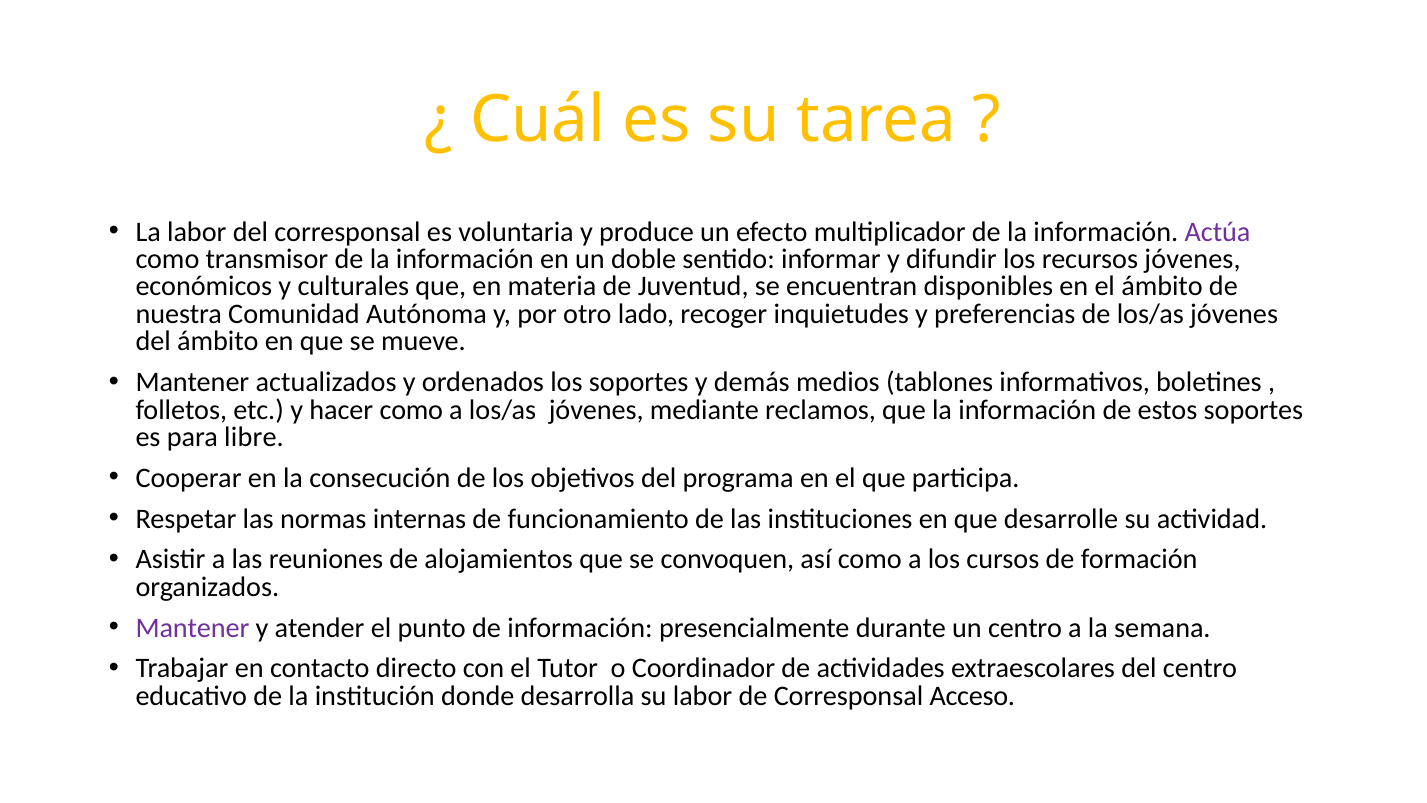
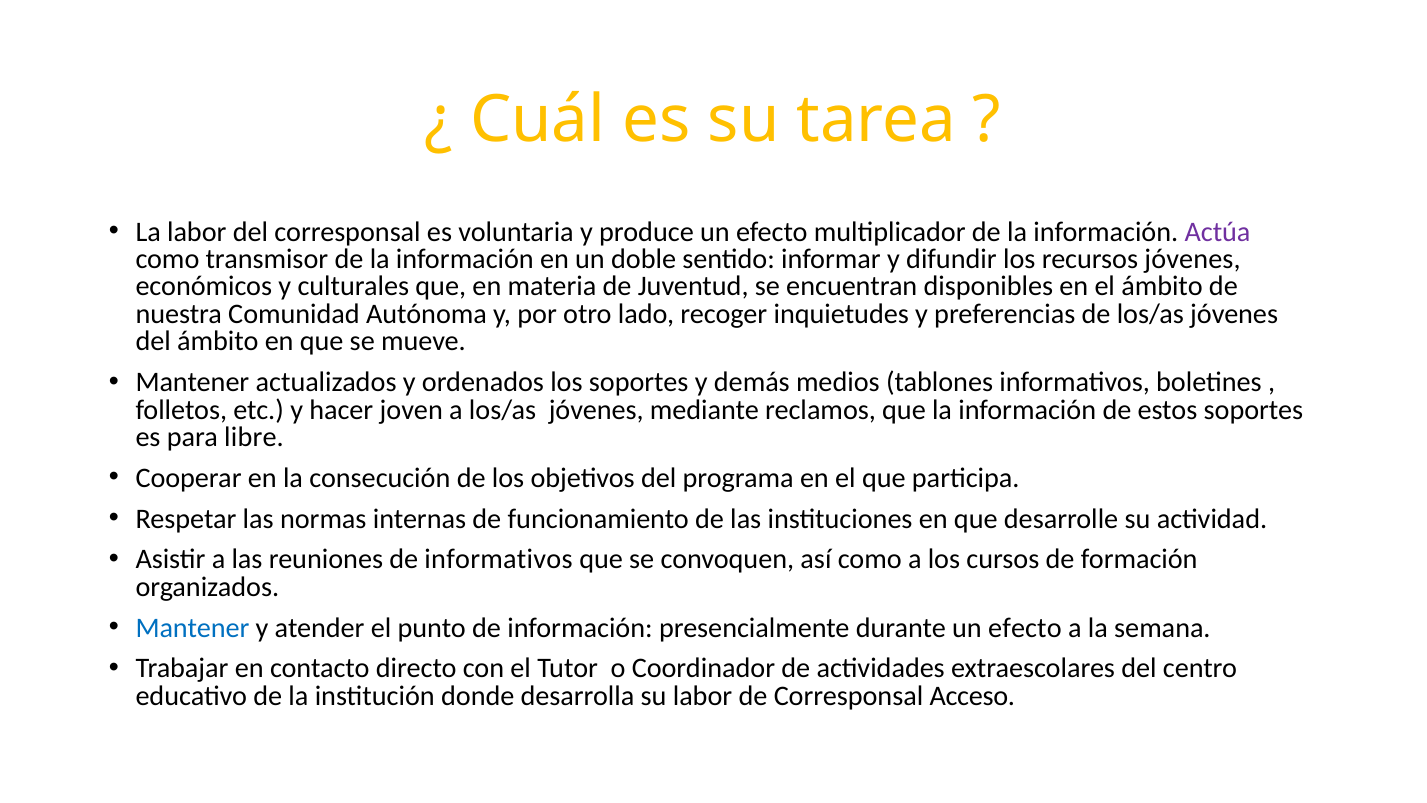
hacer como: como -> joven (411, 410)
de alojamientos: alojamientos -> informativos (499, 559)
Mantener colour: purple -> blue (192, 628)
durante un centro: centro -> efecto (1025, 628)
